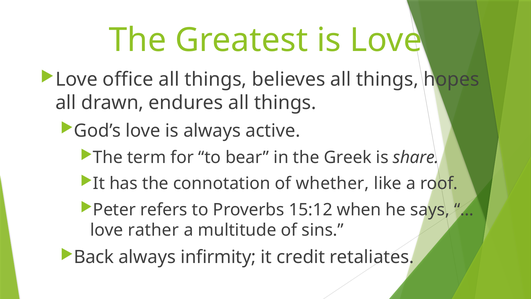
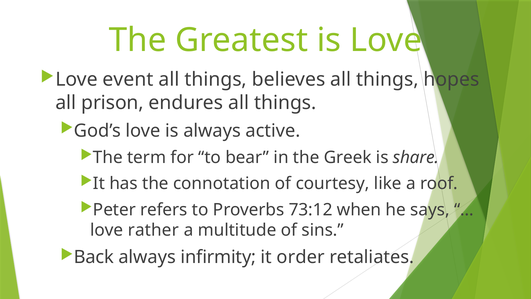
office: office -> event (128, 79)
drawn: drawn -> prison (112, 103)
whether: whether -> courtesy (333, 183)
15:12: 15:12 -> 73:12 (311, 210)
credit: credit -> order (301, 257)
